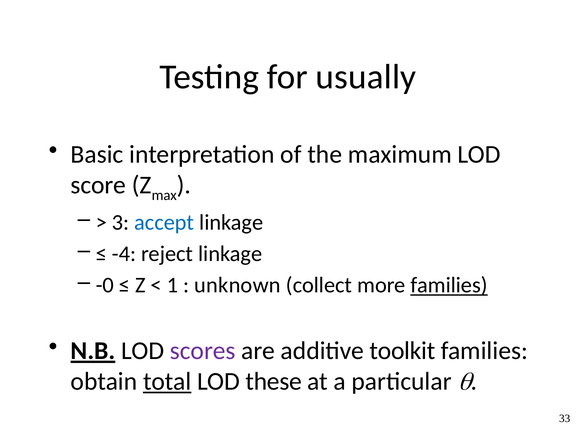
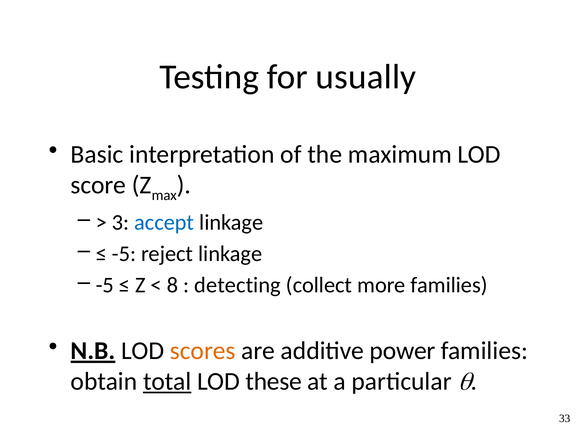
-4: -4 -> -5 (124, 254)
-0: -0 -> -5 (105, 285)
1: 1 -> 8 (173, 285)
unknown: unknown -> detecting (238, 285)
families underline: present -> none (449, 285)
scores colour: purple -> orange (203, 351)
toolkit: toolkit -> power (402, 351)
